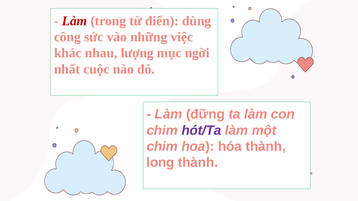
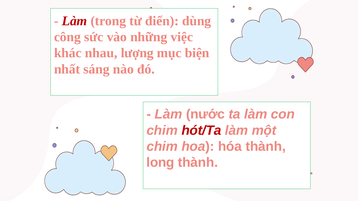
ngời: ngời -> biện (197, 53)
cuộc: cuộc -> sáng (97, 69)
đững: đững -> nước (205, 114)
hót/Ta colour: purple -> red (201, 131)
